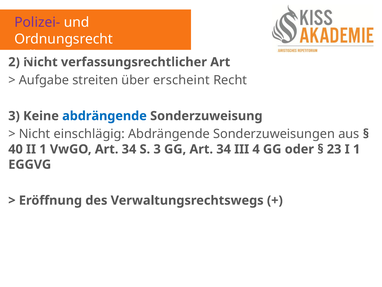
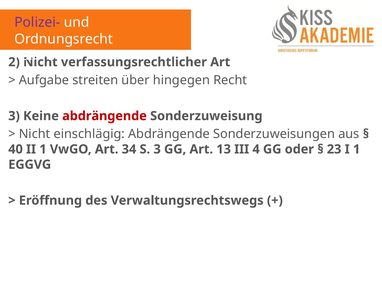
erscheint: erscheint -> hingegen (181, 80)
abdrängende colour: blue -> red (104, 116)
GG Art 34: 34 -> 13 (224, 149)
